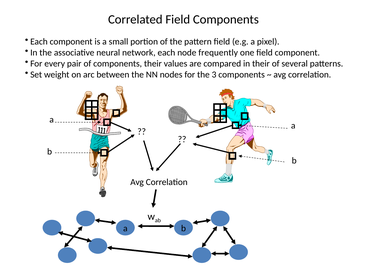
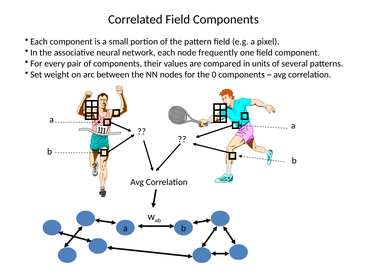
in their: their -> units (261, 64)
3: 3 -> 0 (214, 75)
